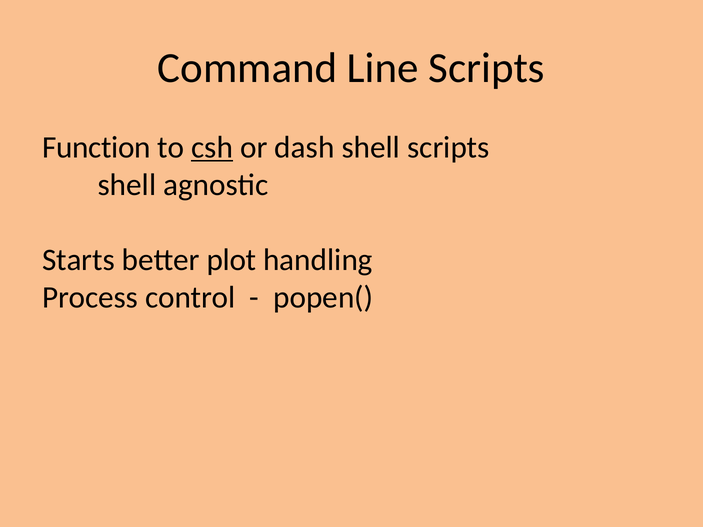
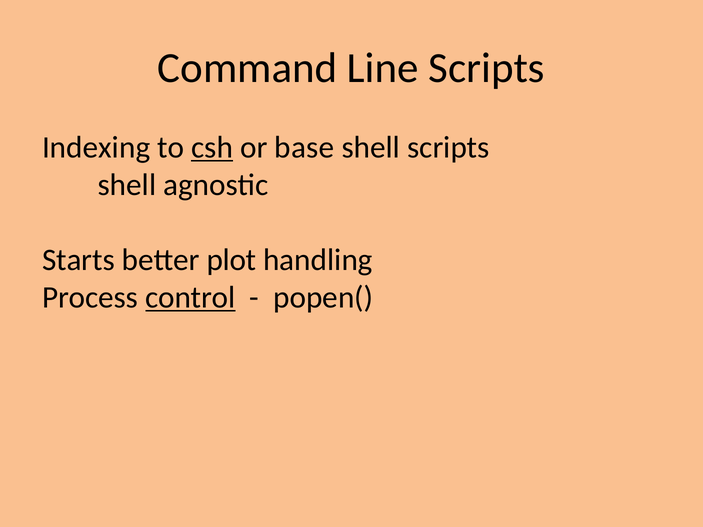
Function: Function -> Indexing (96, 147)
dash: dash -> base (304, 147)
control underline: none -> present (190, 297)
